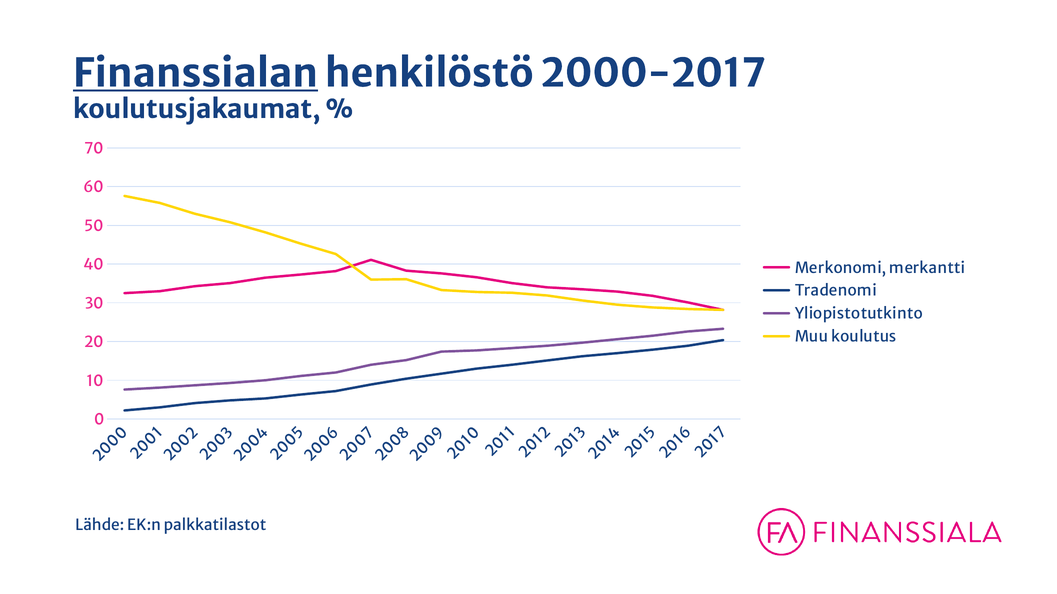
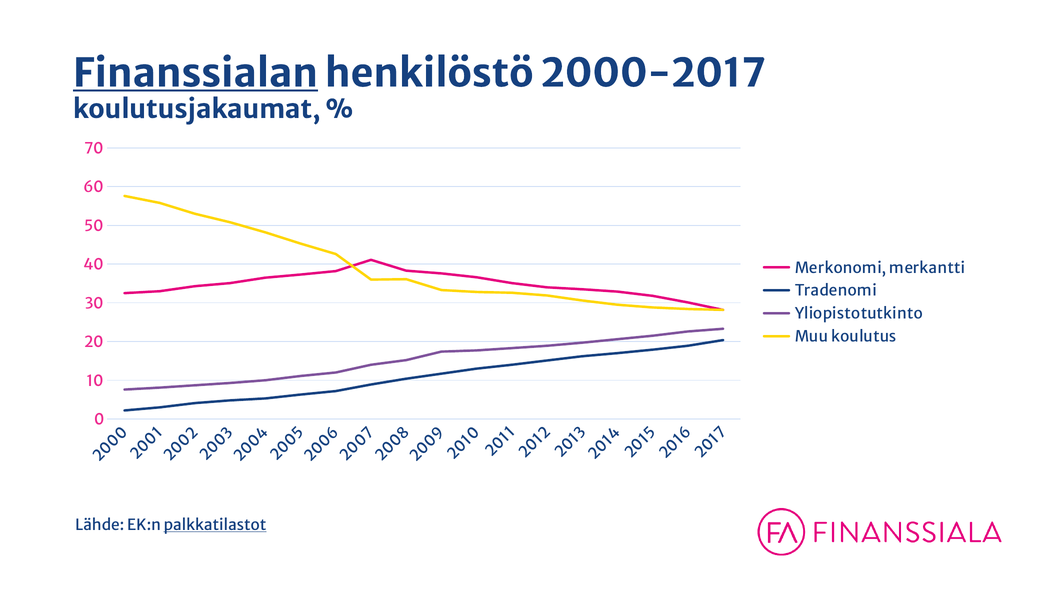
palkkatilastot underline: none -> present (215, 526)
